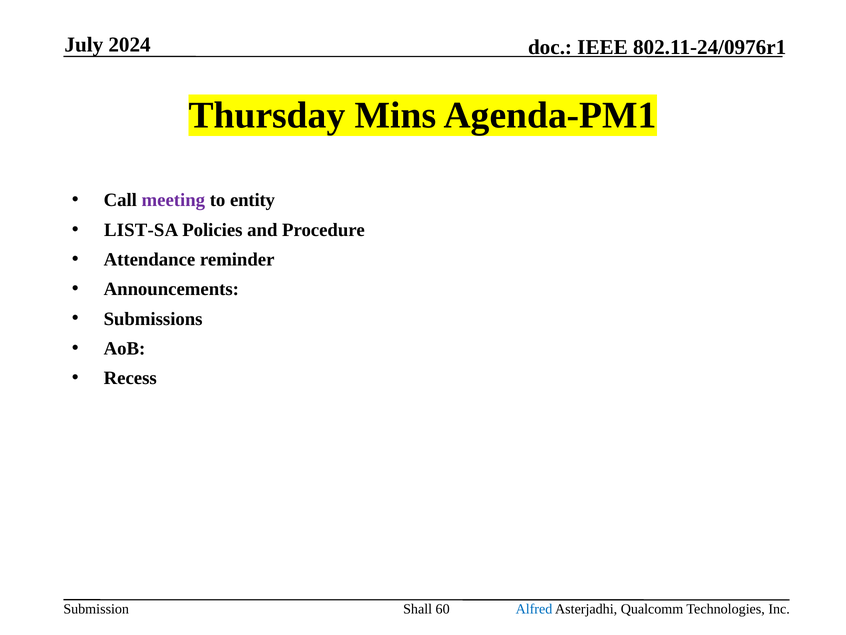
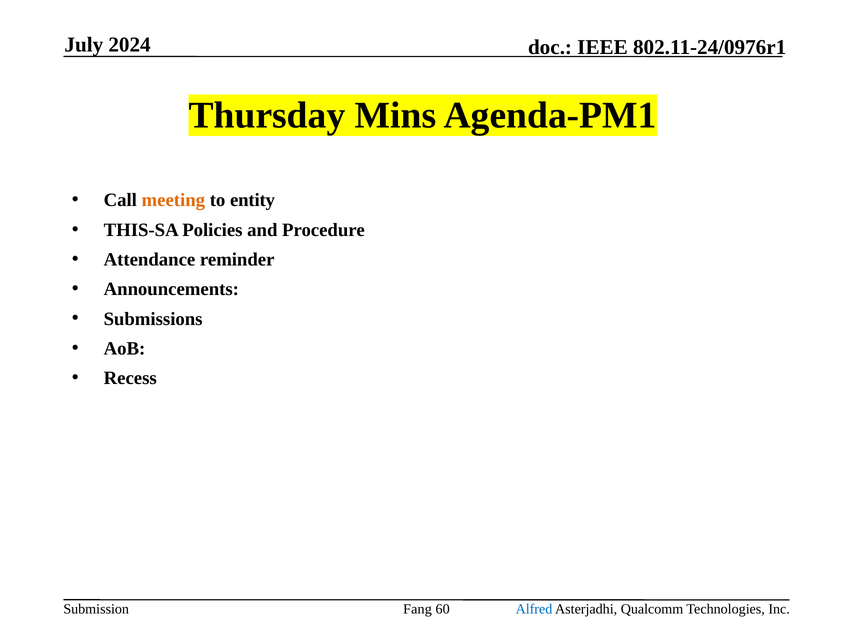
meeting colour: purple -> orange (173, 200)
LIST-SA: LIST-SA -> THIS-SA (141, 230)
Shall: Shall -> Fang (418, 609)
